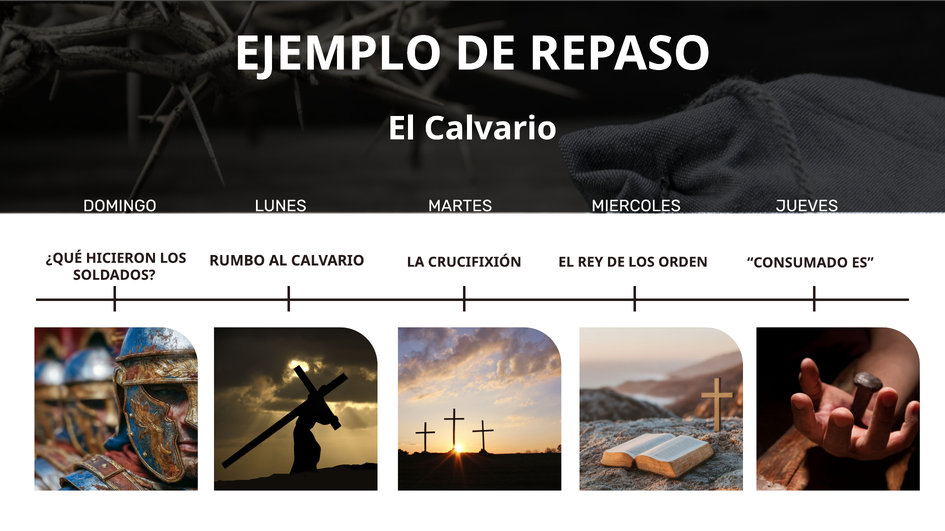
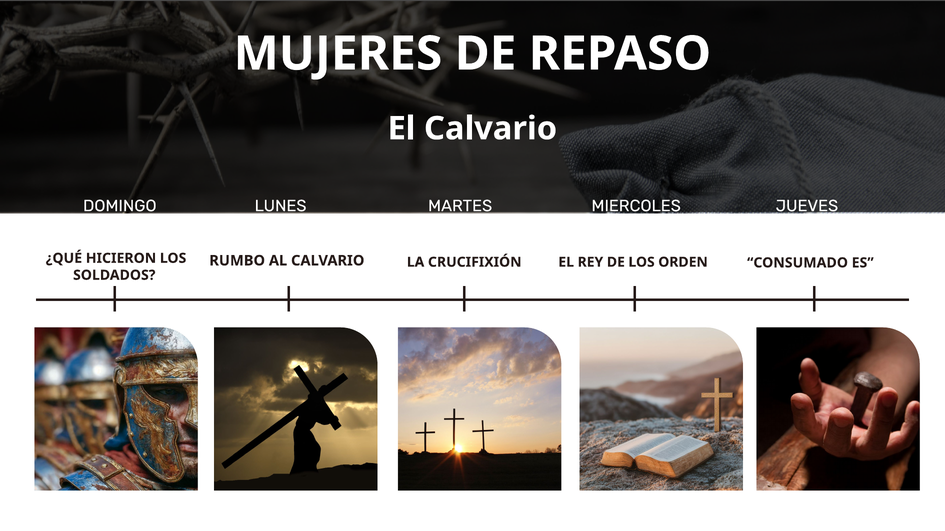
EJEMPLO: EJEMPLO -> MUJERES (338, 54)
